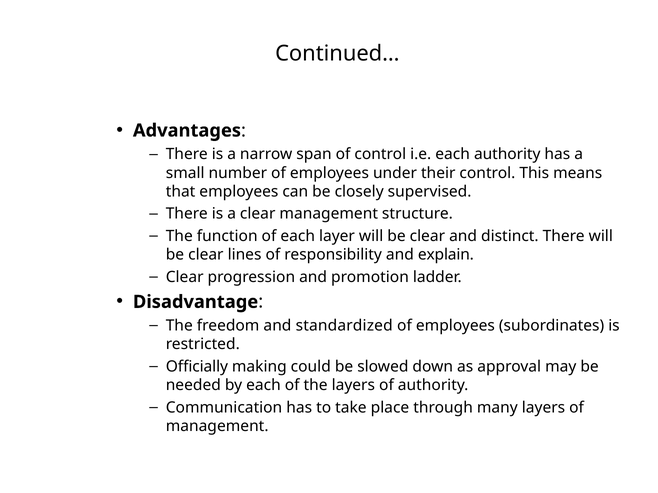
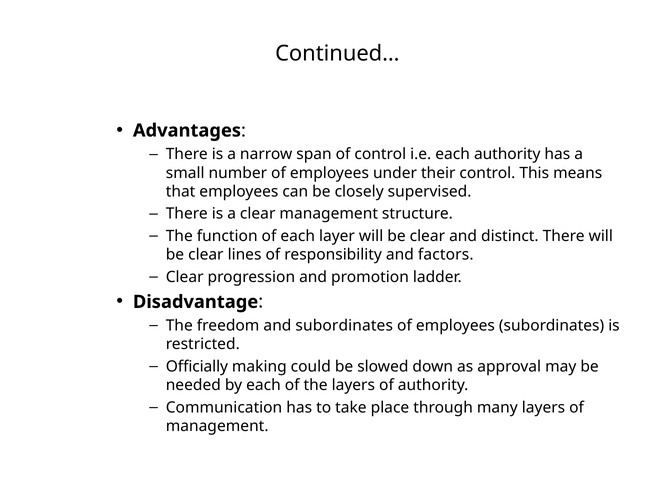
explain: explain -> factors (446, 255)
and standardized: standardized -> subordinates (344, 326)
